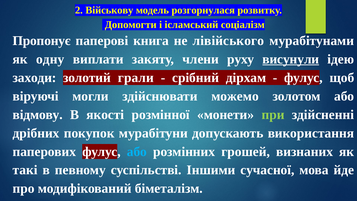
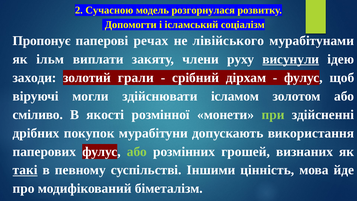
Військову: Військову -> Сучасною (109, 10)
книга: книга -> речах (151, 41)
одну: одну -> ільм (50, 59)
можемо: можемо -> ісламом (235, 96)
відмову: відмову -> сміливо (38, 115)
або colour: light blue -> light green (137, 151)
такі underline: none -> present (25, 170)
сучасної: сучасної -> цінність (267, 170)
